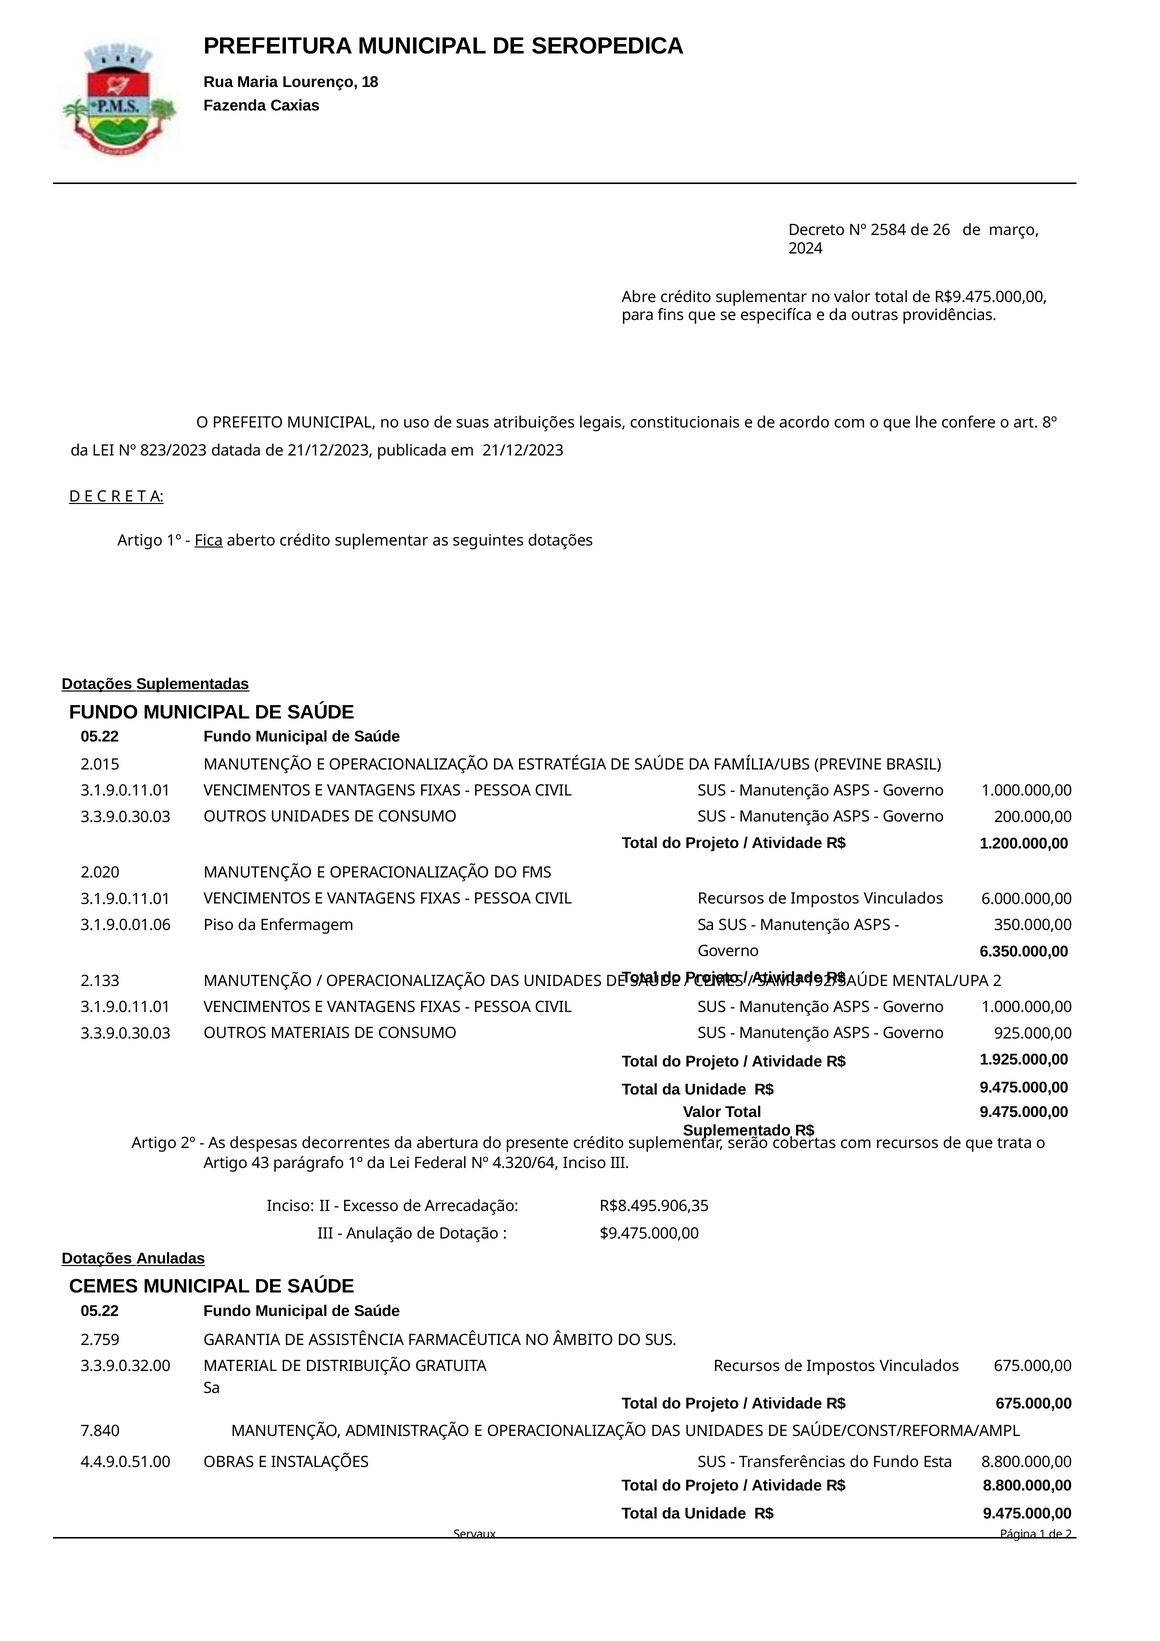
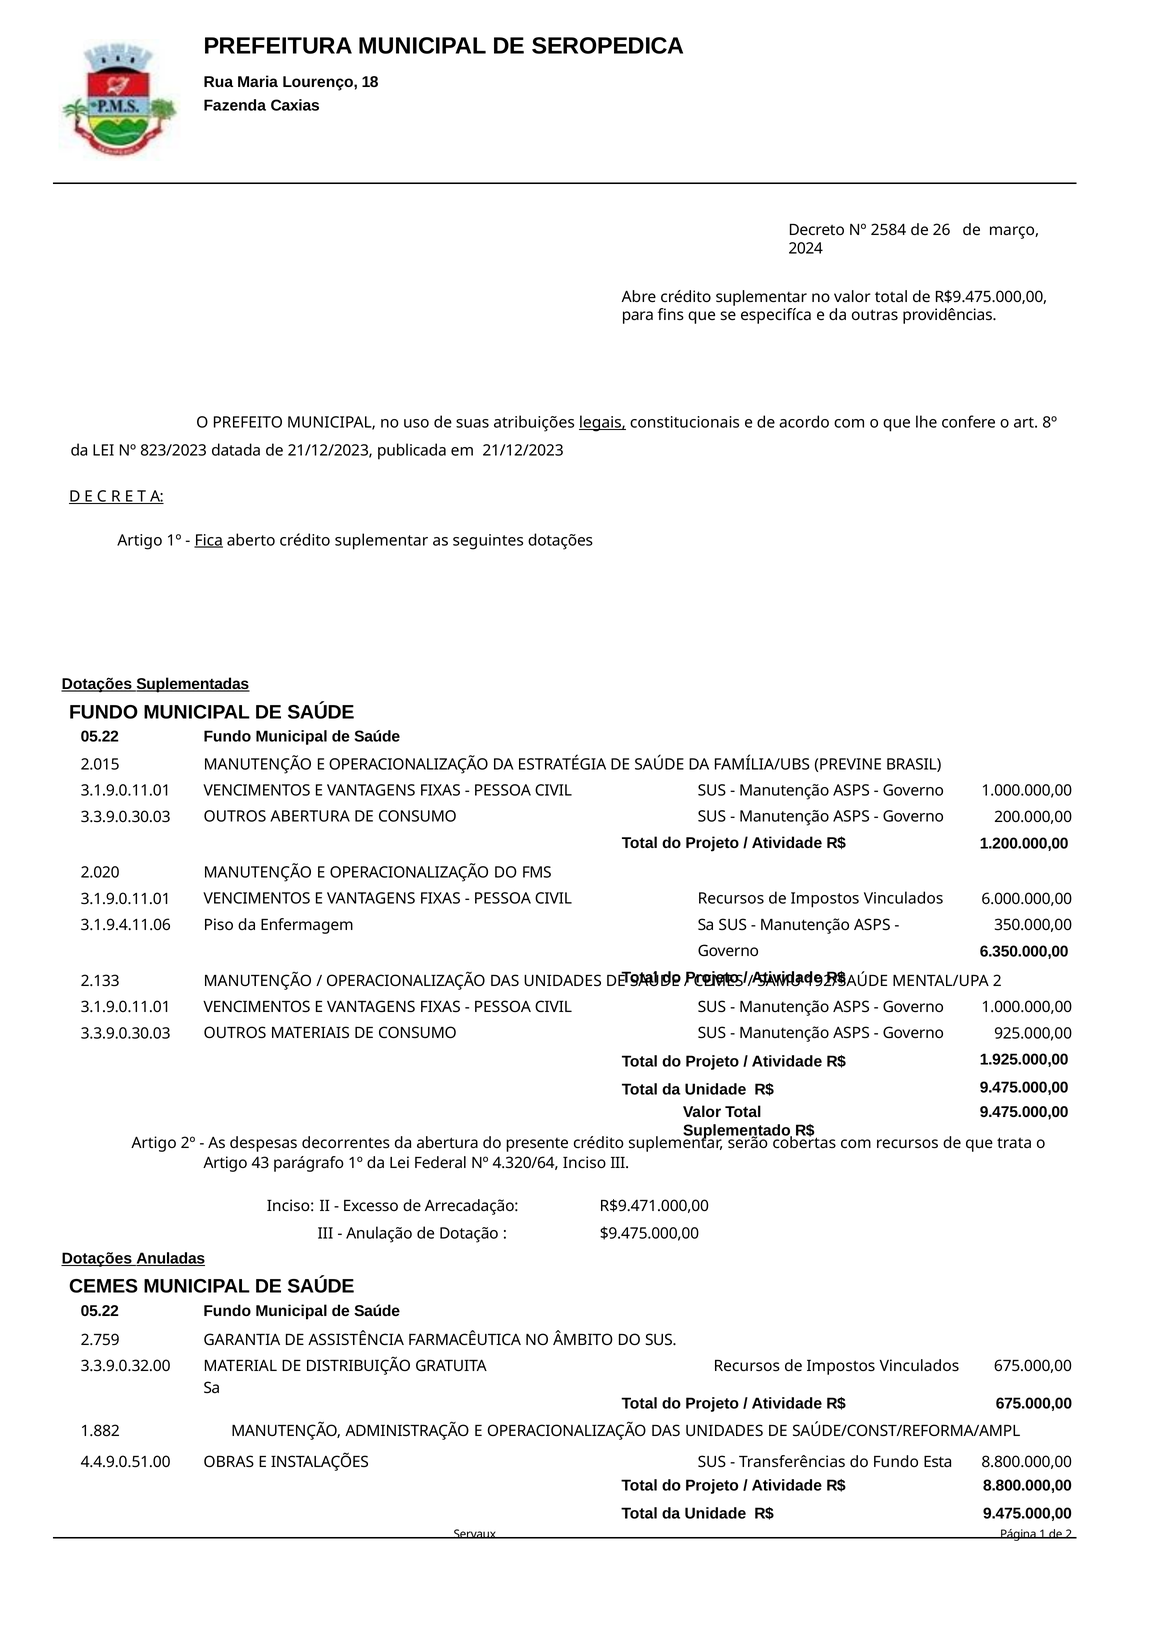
legais underline: none -> present (602, 423)
OUTROS UNIDADES: UNIDADES -> ABERTURA (310, 817)
3.1.9.0.01.06: 3.1.9.0.01.06 -> 3.1.9.4.11.06 (126, 926)
R$8.495.906,35: R$8.495.906,35 -> R$9.471.000,00 (654, 1206)
7.840: 7.840 -> 1.882 (100, 1432)
